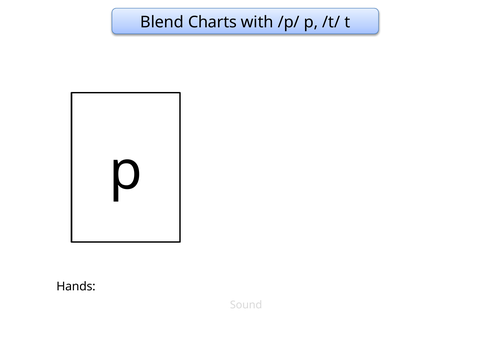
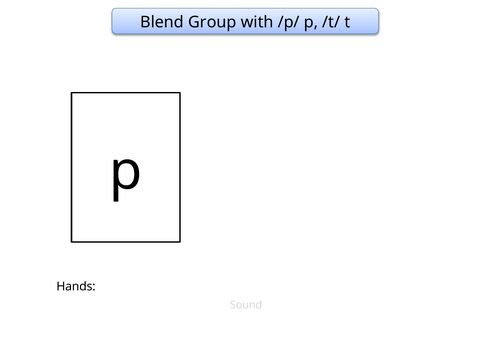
Charts: Charts -> Group (212, 22)
